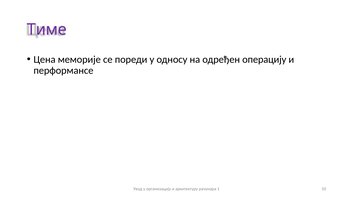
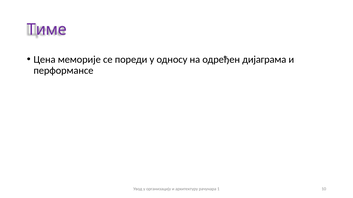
операцију: операцију -> дијаграма (264, 60)
